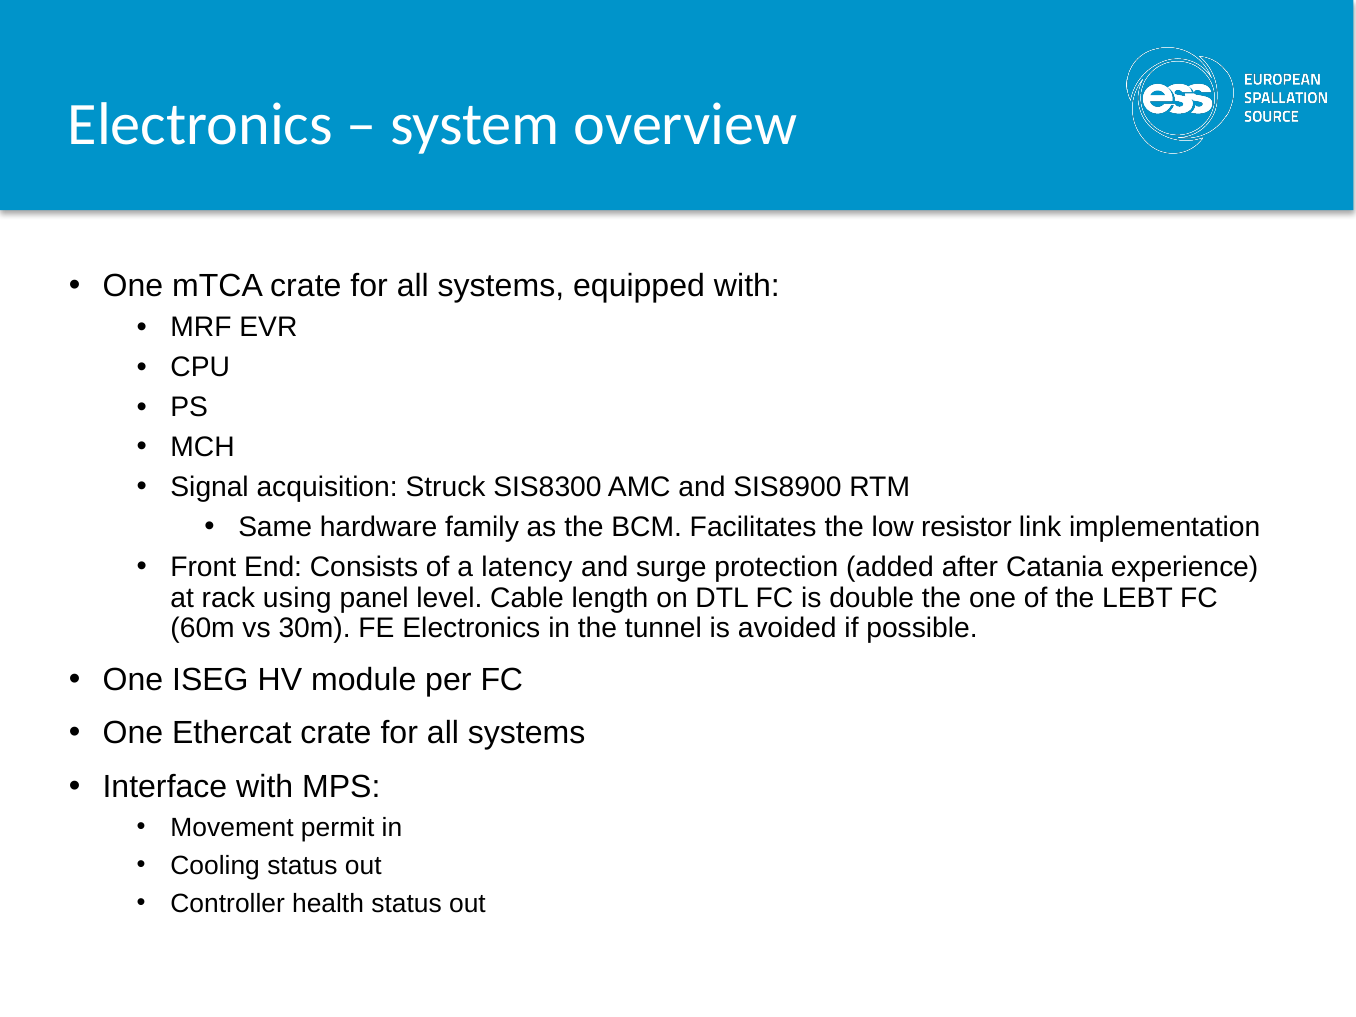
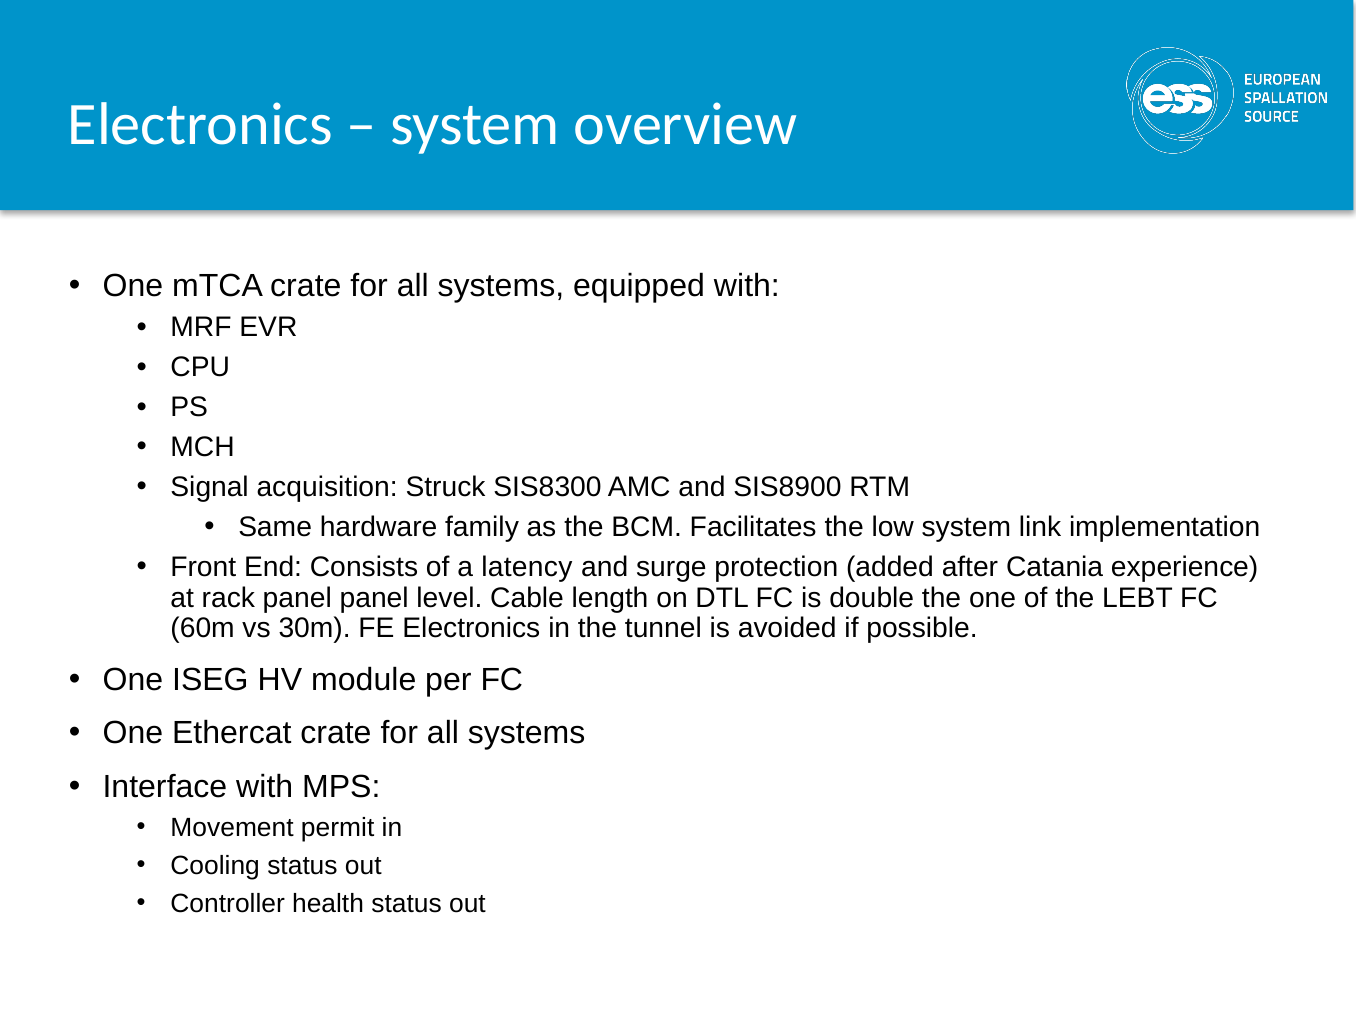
low resistor: resistor -> system (966, 527)
rack using: using -> panel (297, 598)
